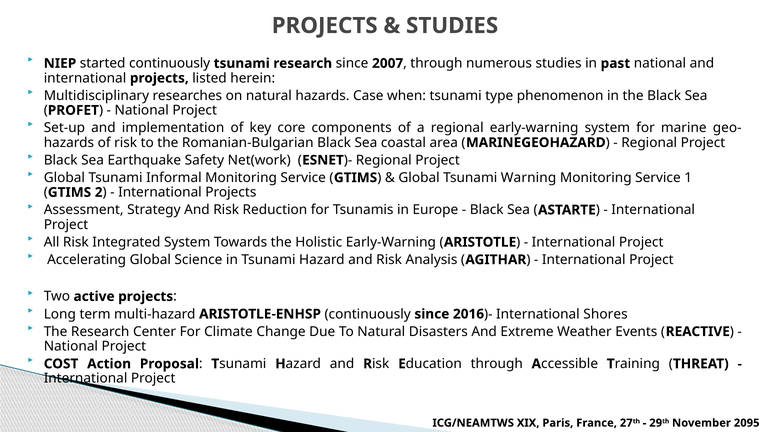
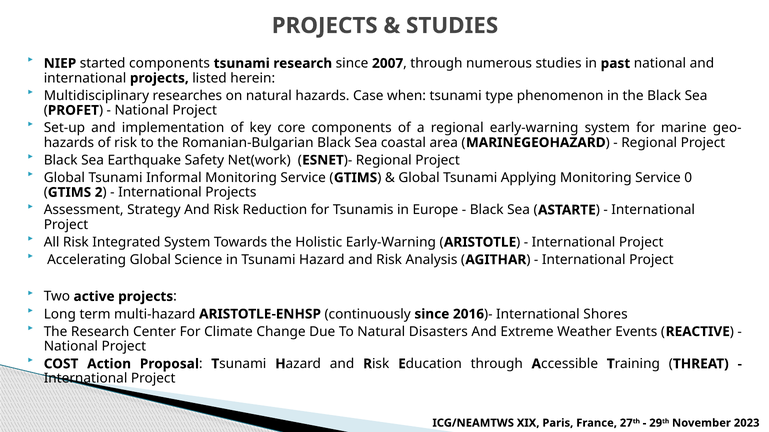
started continuously: continuously -> components (170, 63)
Warning: Warning -> Applying (529, 178)
1: 1 -> 0 (688, 178)
2095: 2095 -> 2023 (747, 423)
